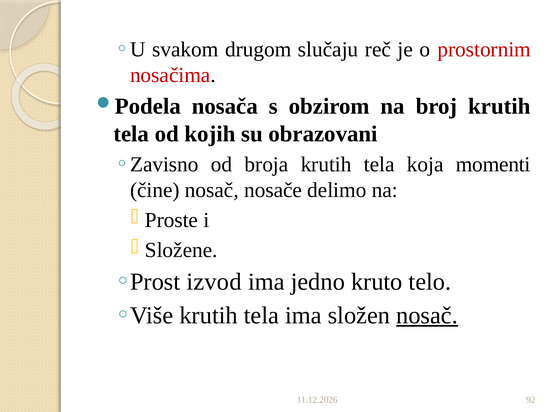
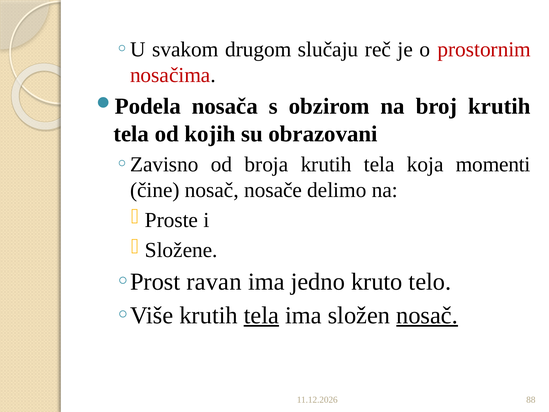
izvod: izvod -> ravan (214, 282)
tela underline: none -> present (261, 315)
92: 92 -> 88 (531, 400)
